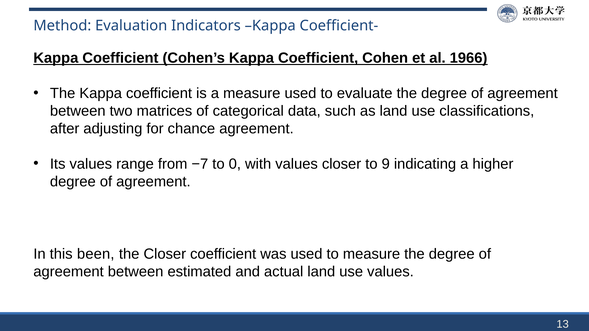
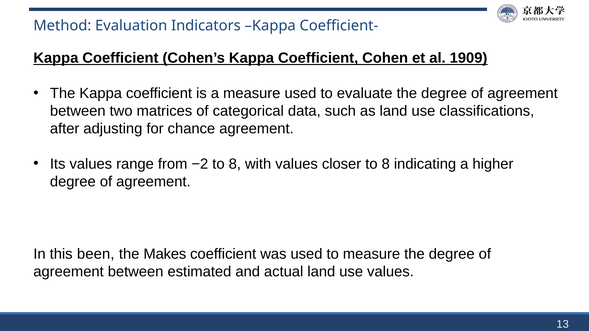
1966: 1966 -> 1909 (469, 58)
−7: −7 -> −2 (200, 164)
0: 0 -> 8 (235, 164)
closer to 9: 9 -> 8 (386, 164)
the Closer: Closer -> Makes (165, 254)
